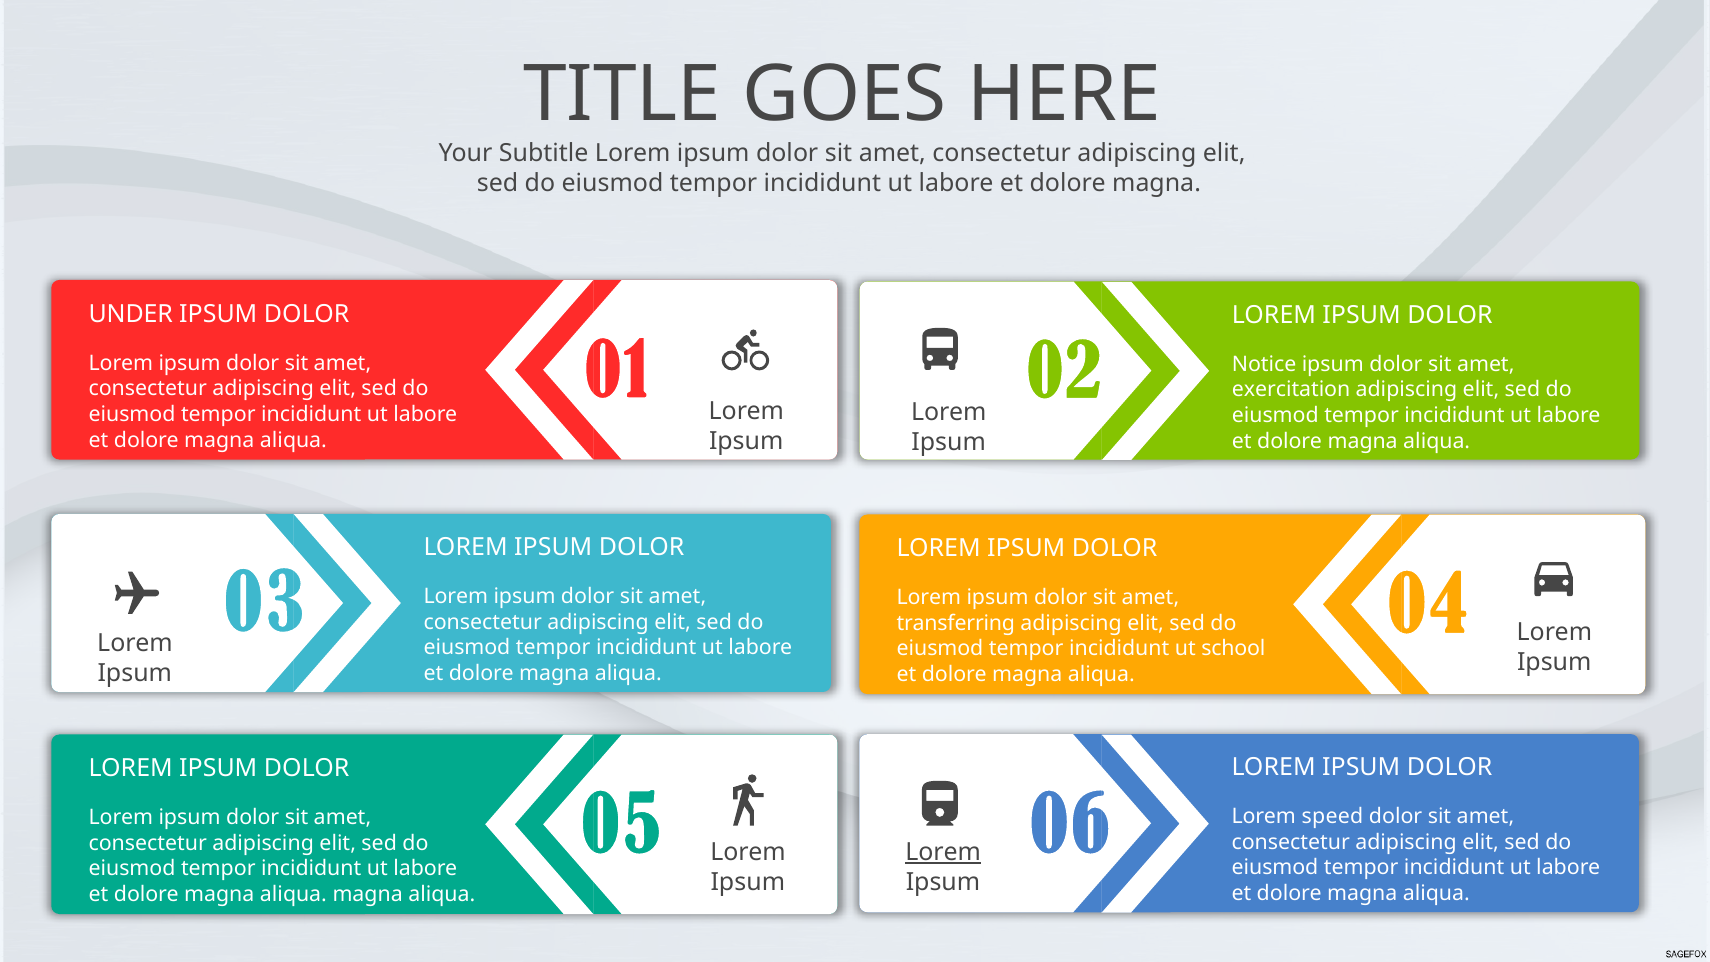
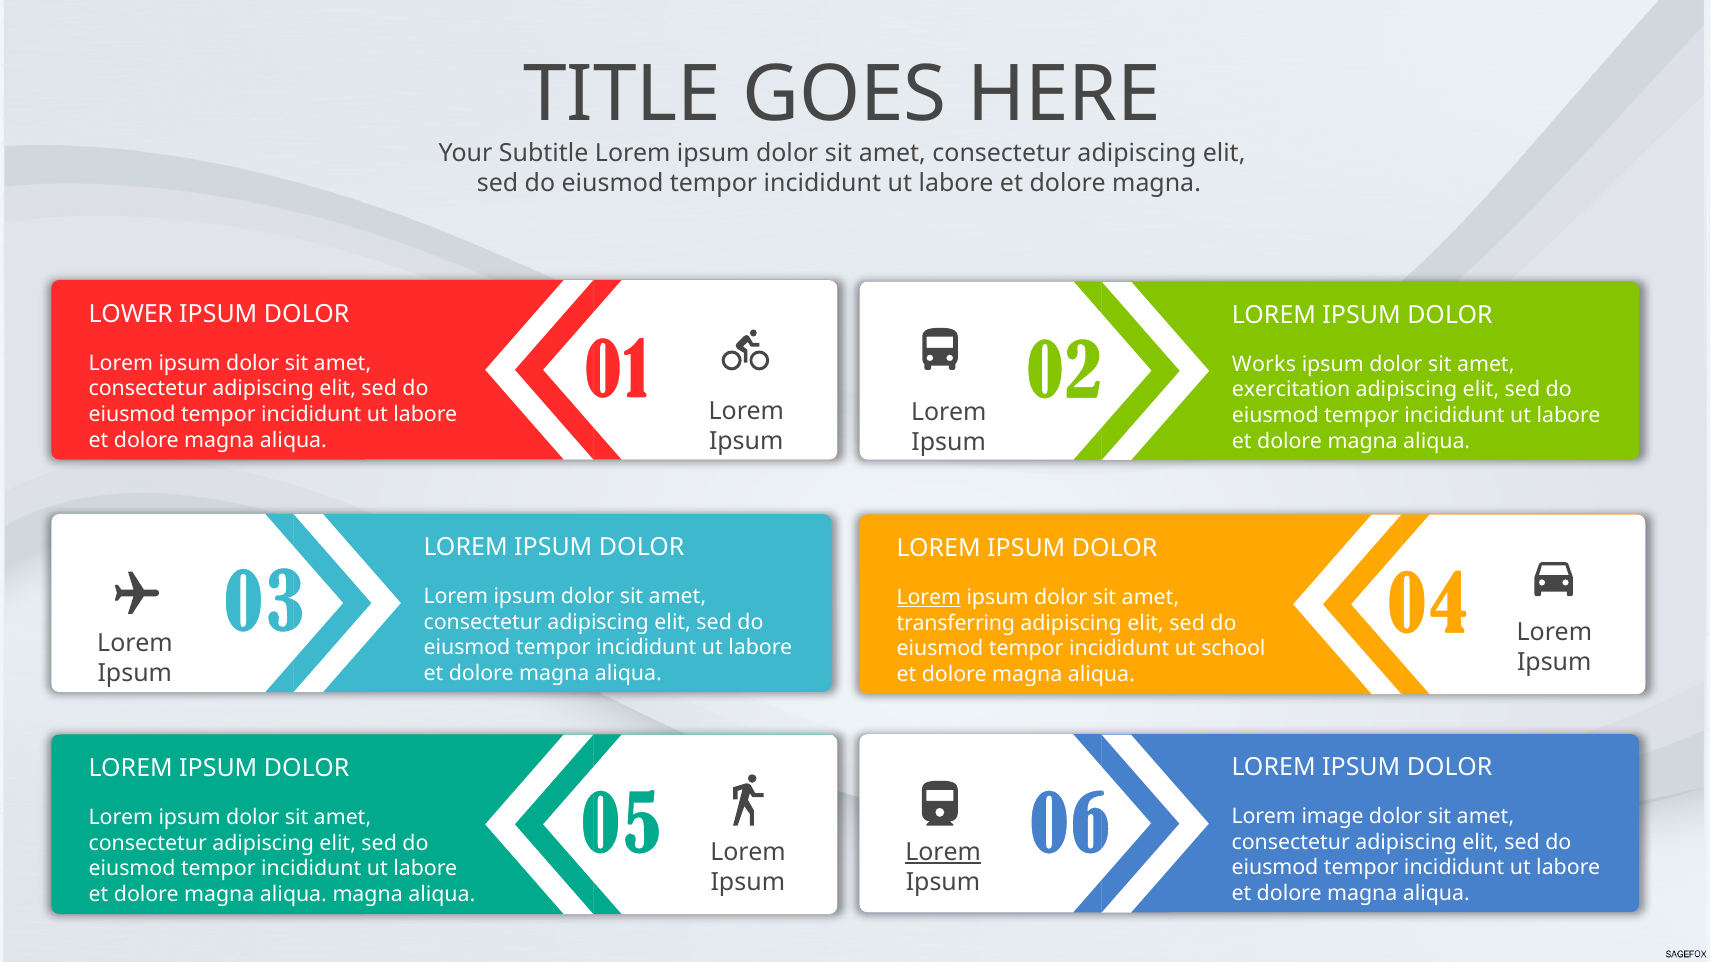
UNDER: UNDER -> LOWER (131, 314)
Notice: Notice -> Works (1264, 364)
Lorem underline: none -> present (929, 598)
speed: speed -> image (1333, 817)
